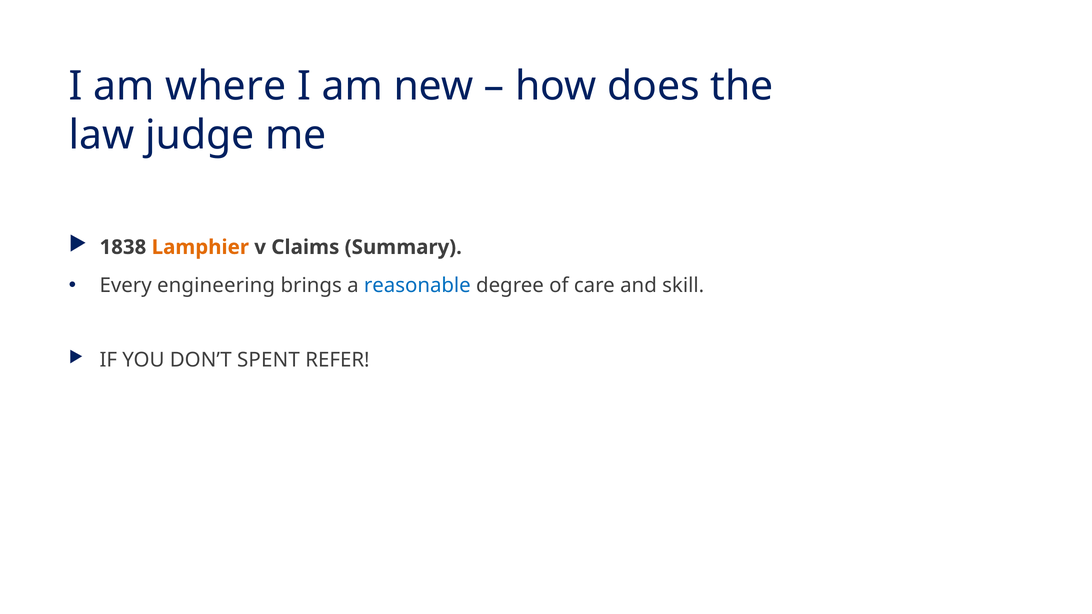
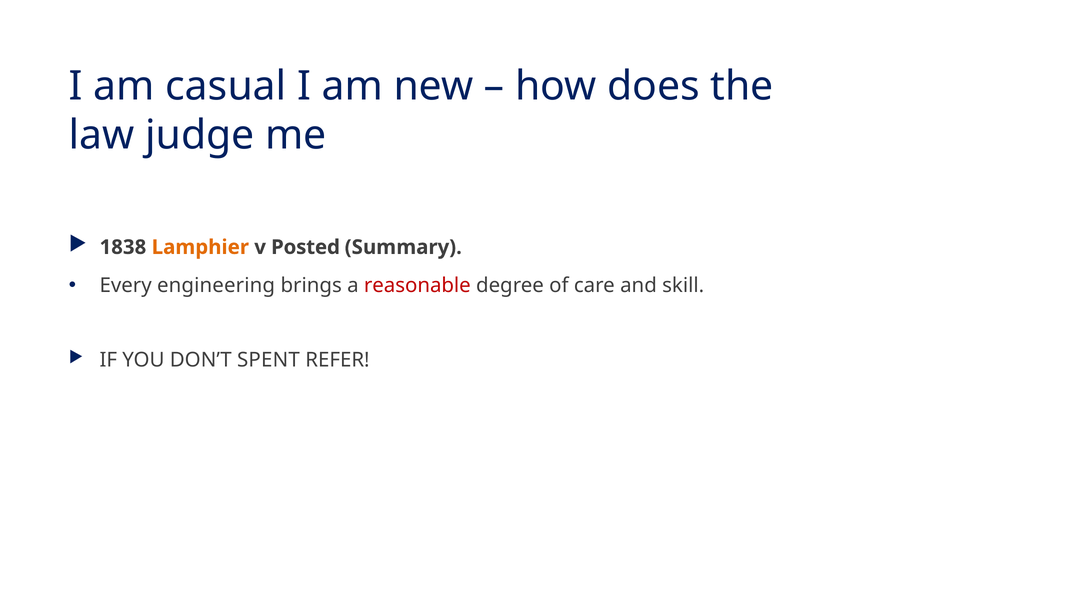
where: where -> casual (226, 86)
Claims: Claims -> Posted (305, 247)
reasonable colour: blue -> red (417, 286)
